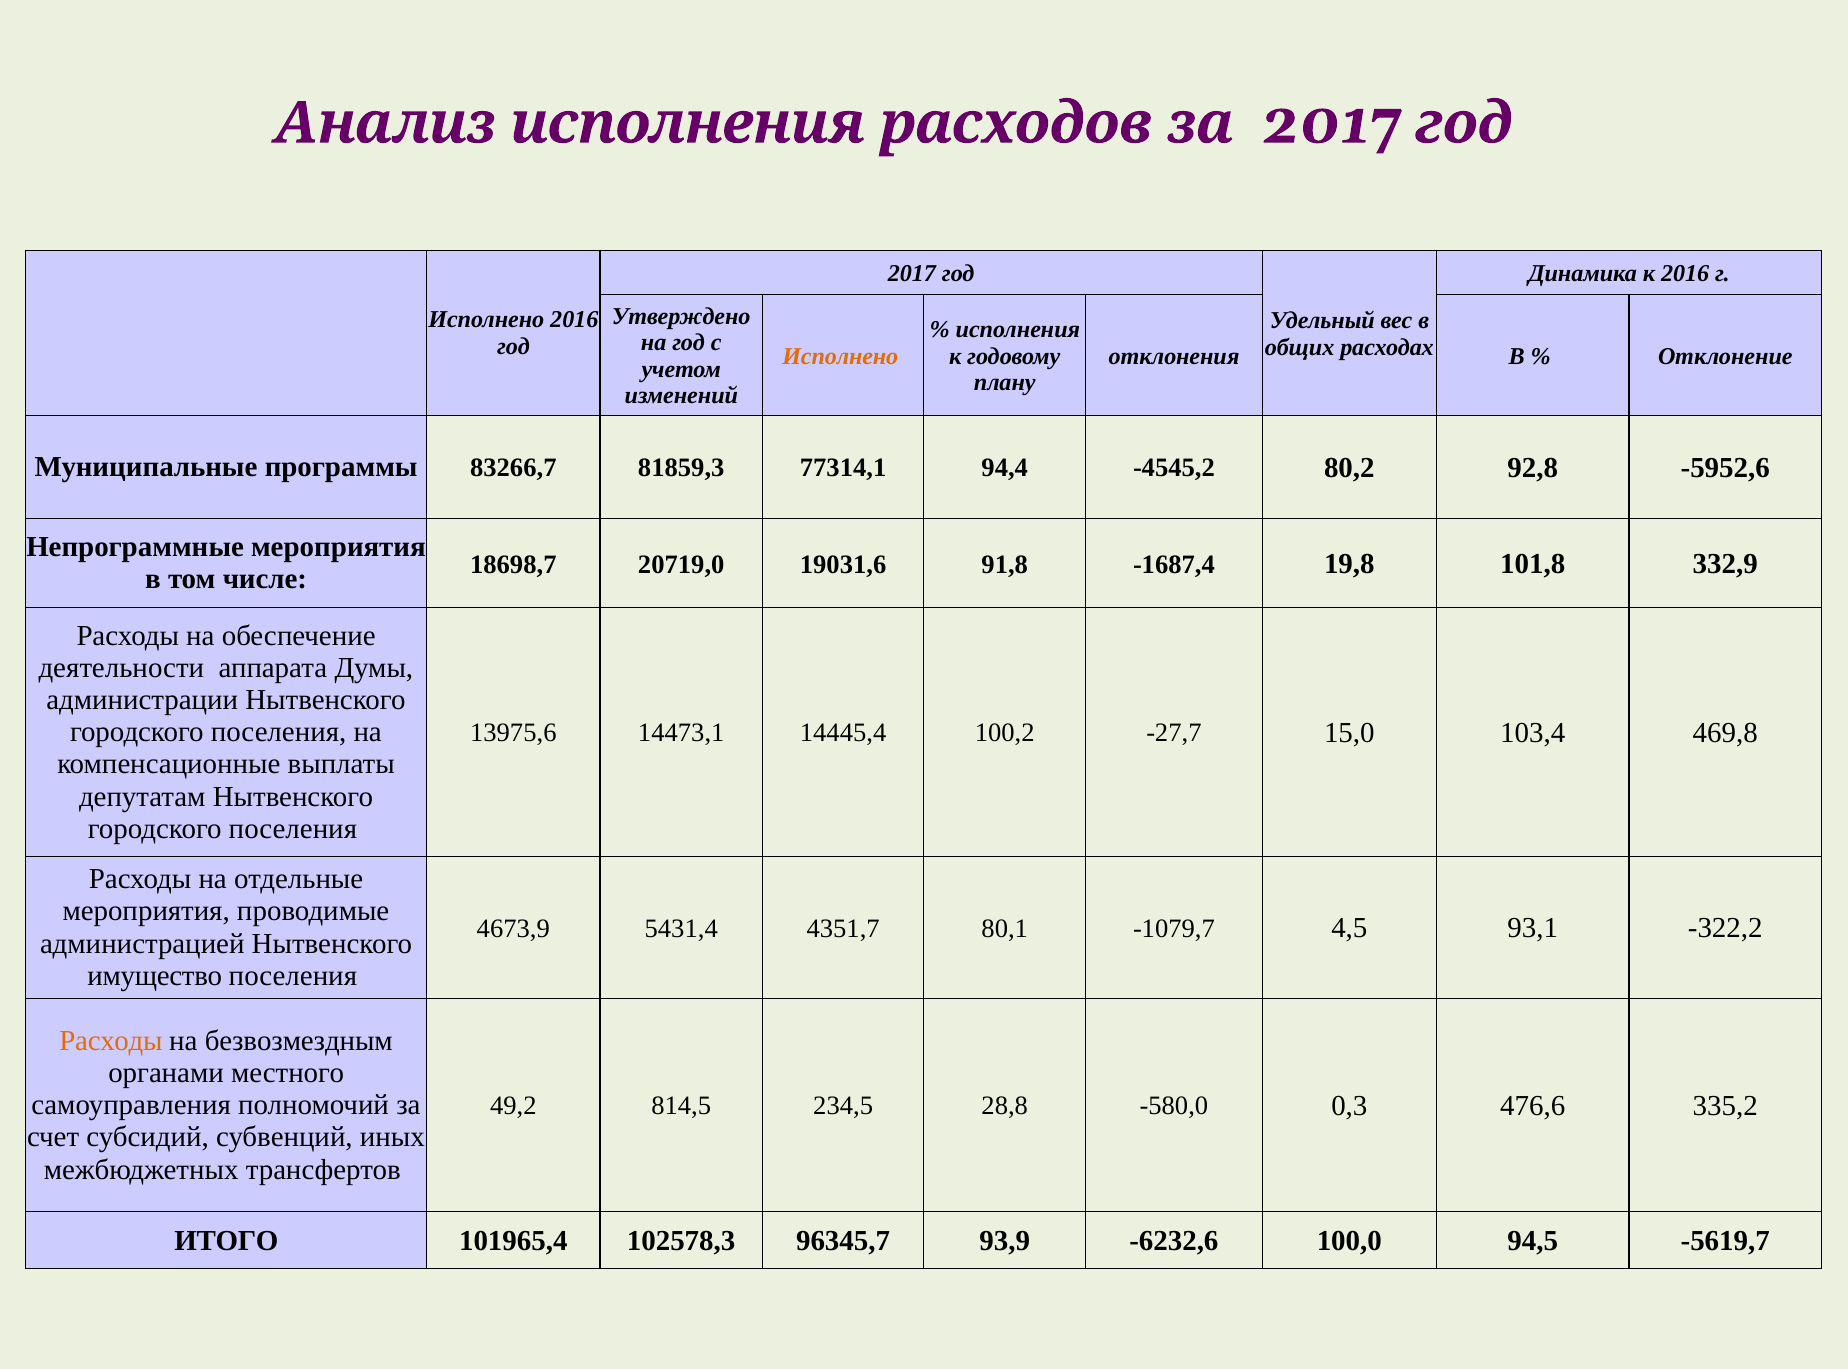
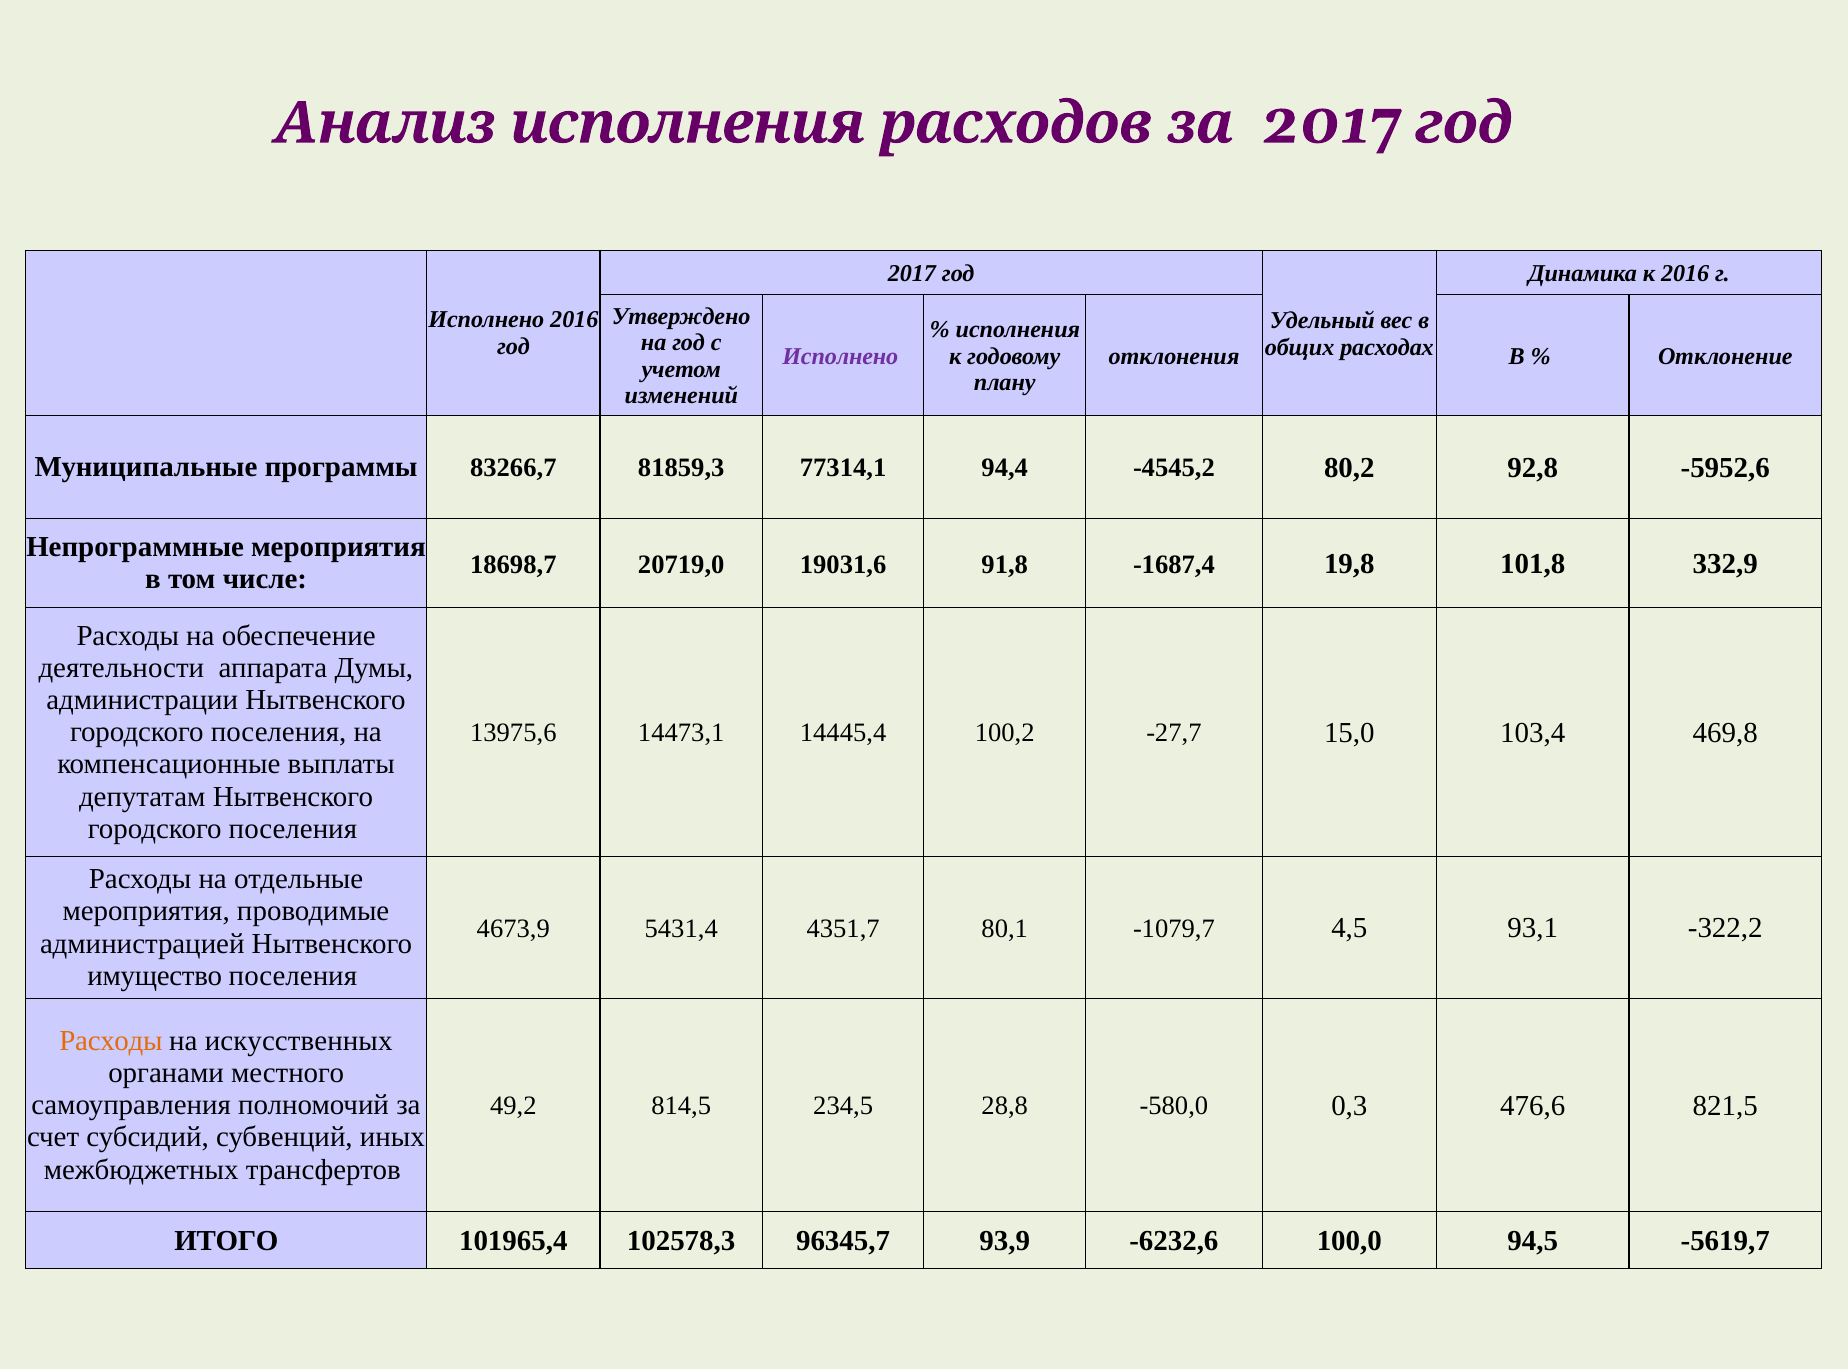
Исполнено colour: orange -> purple (840, 356)
безвозмездным: безвозмездным -> искусственных (299, 1041)
335,2: 335,2 -> 821,5 (1725, 1106)
